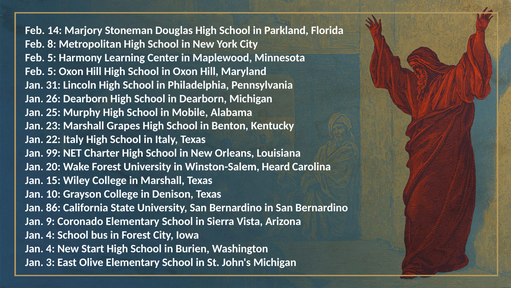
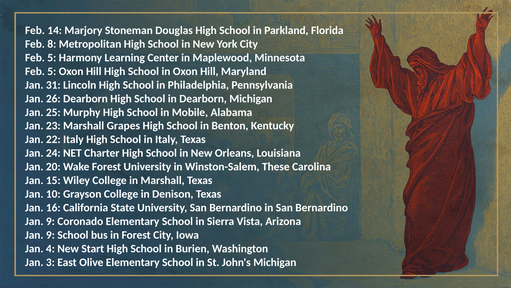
99: 99 -> 24 (53, 153)
Heard: Heard -> These (276, 167)
86: 86 -> 16 (53, 207)
4: 4 -> 9 (50, 235)
